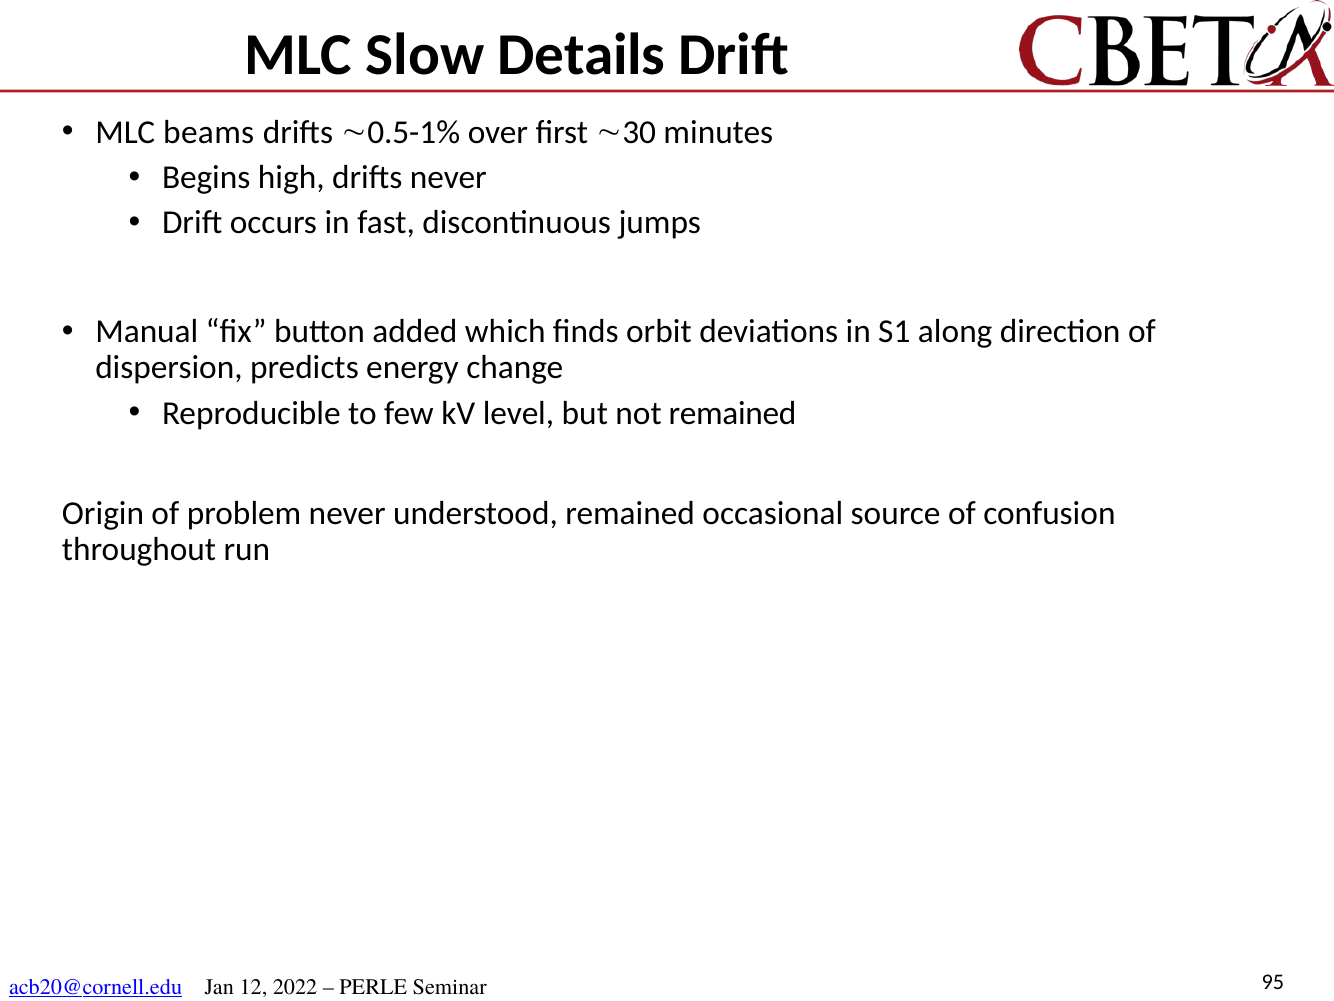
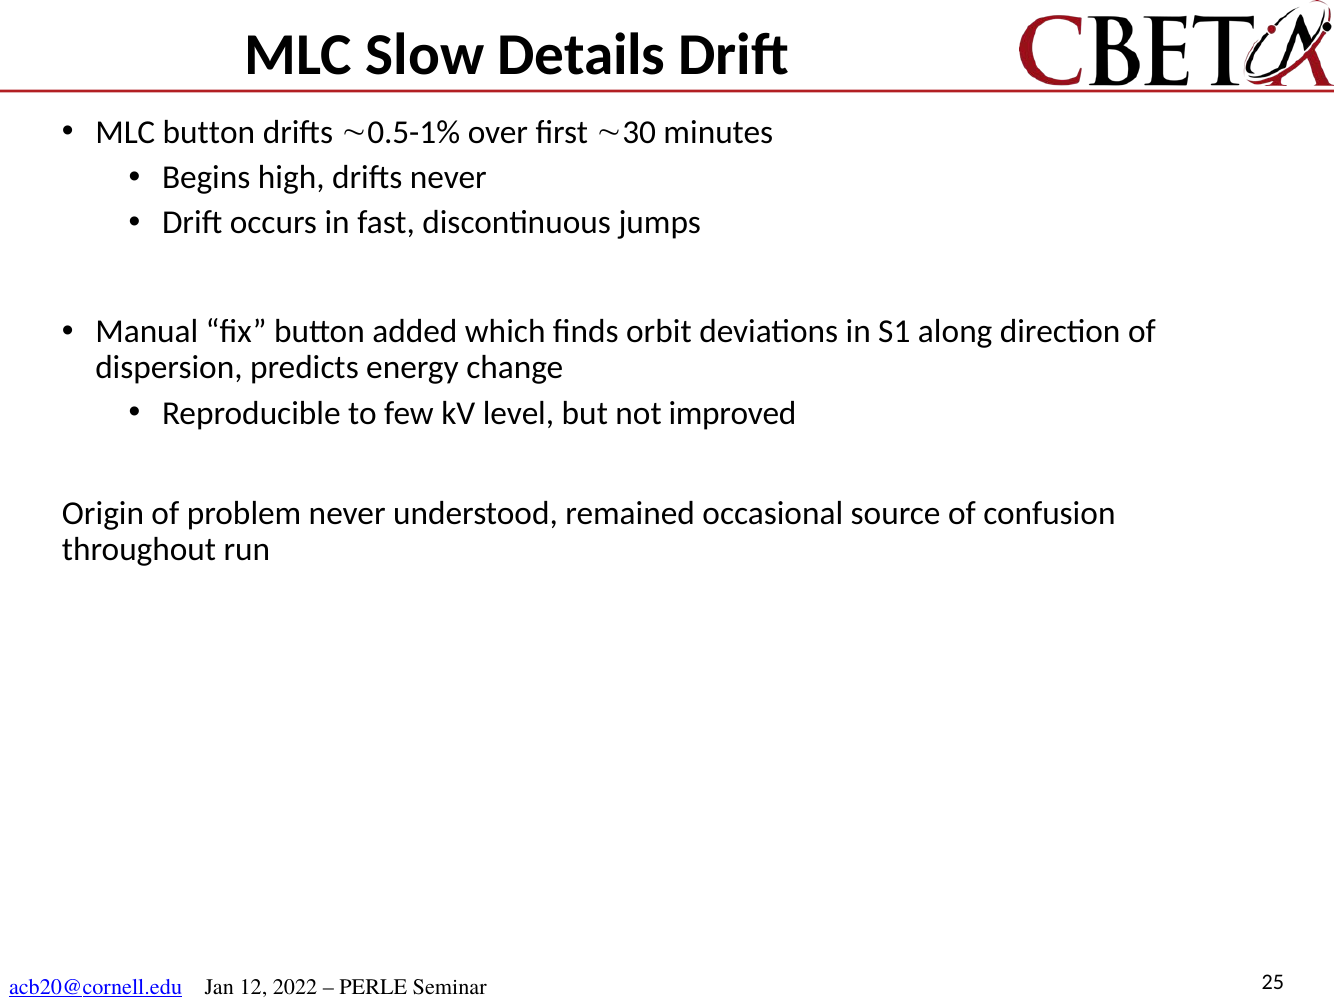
MLC beams: beams -> button (209, 132)
not remained: remained -> improved (732, 413)
95: 95 -> 25 (1273, 982)
